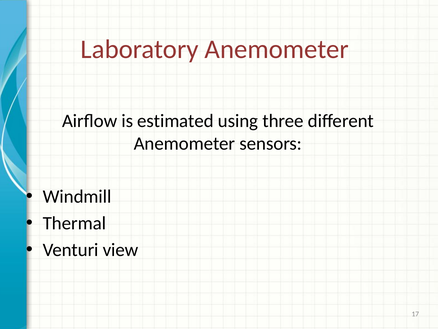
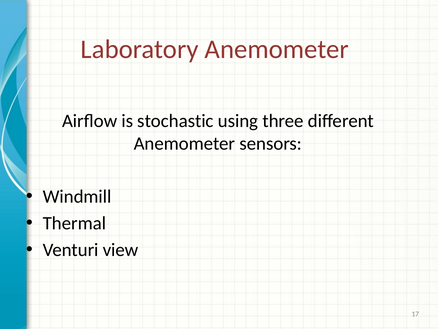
estimated: estimated -> stochastic (175, 121)
